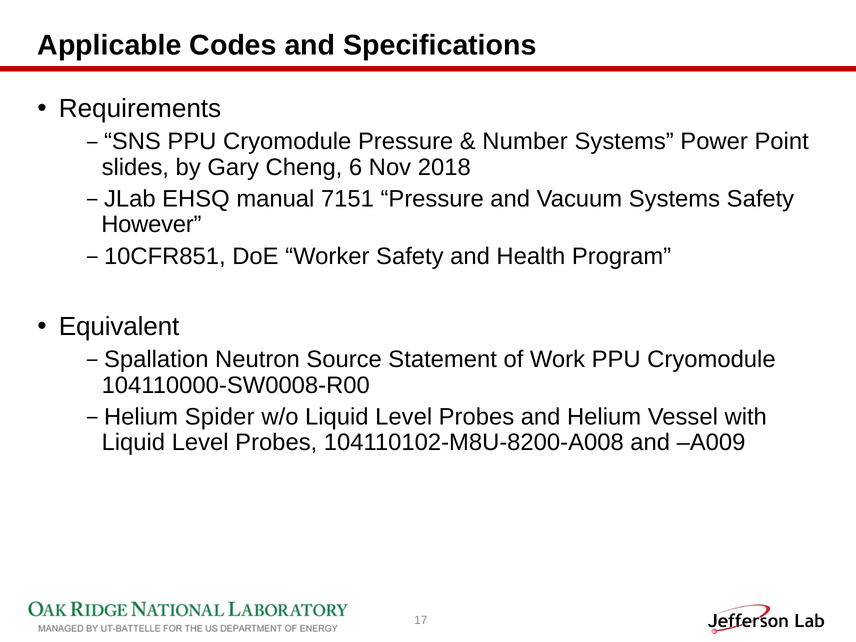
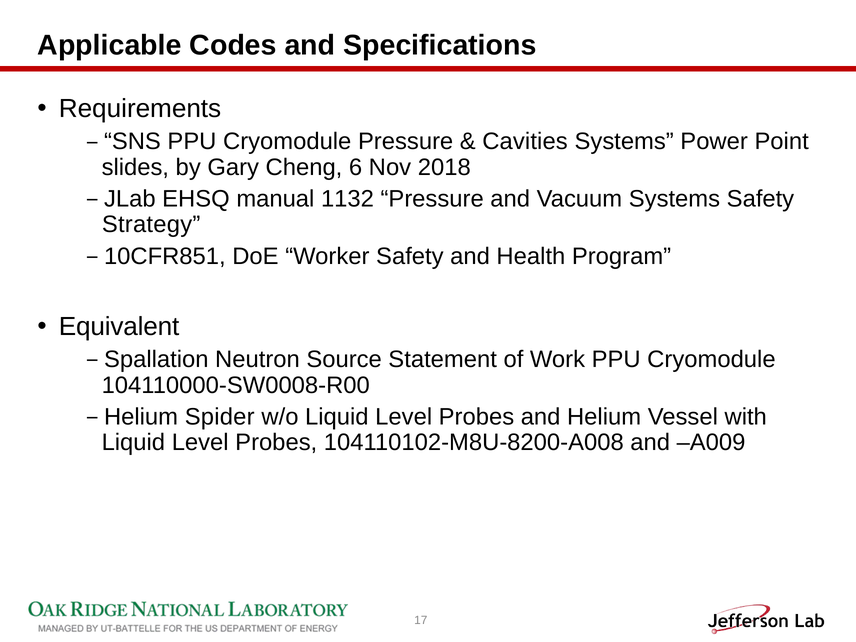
Number: Number -> Cavities (525, 142)
7151: 7151 -> 1132 (347, 199)
However: However -> Strategy (151, 225)
